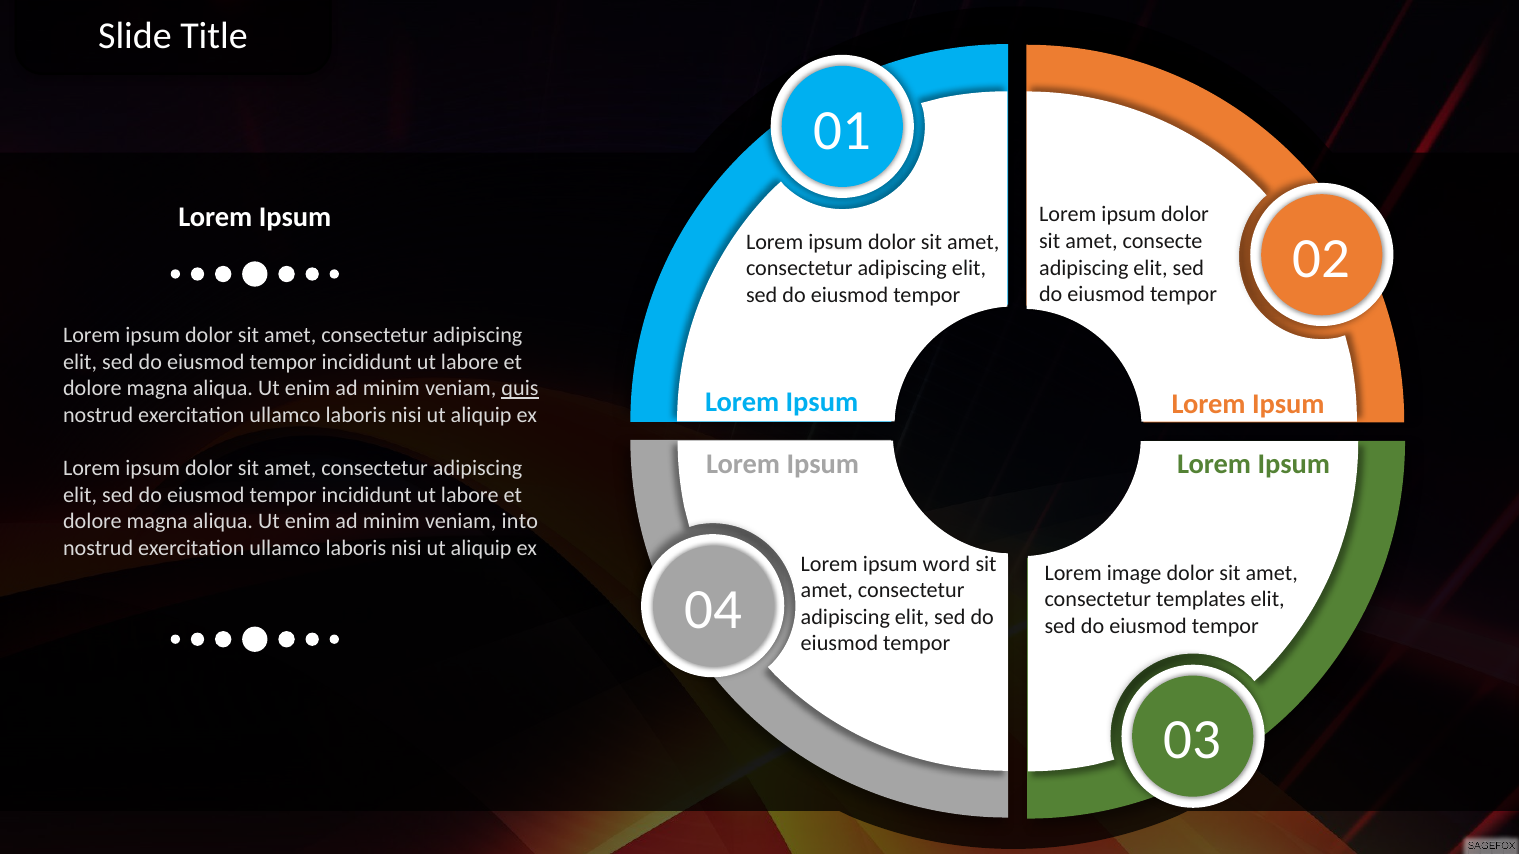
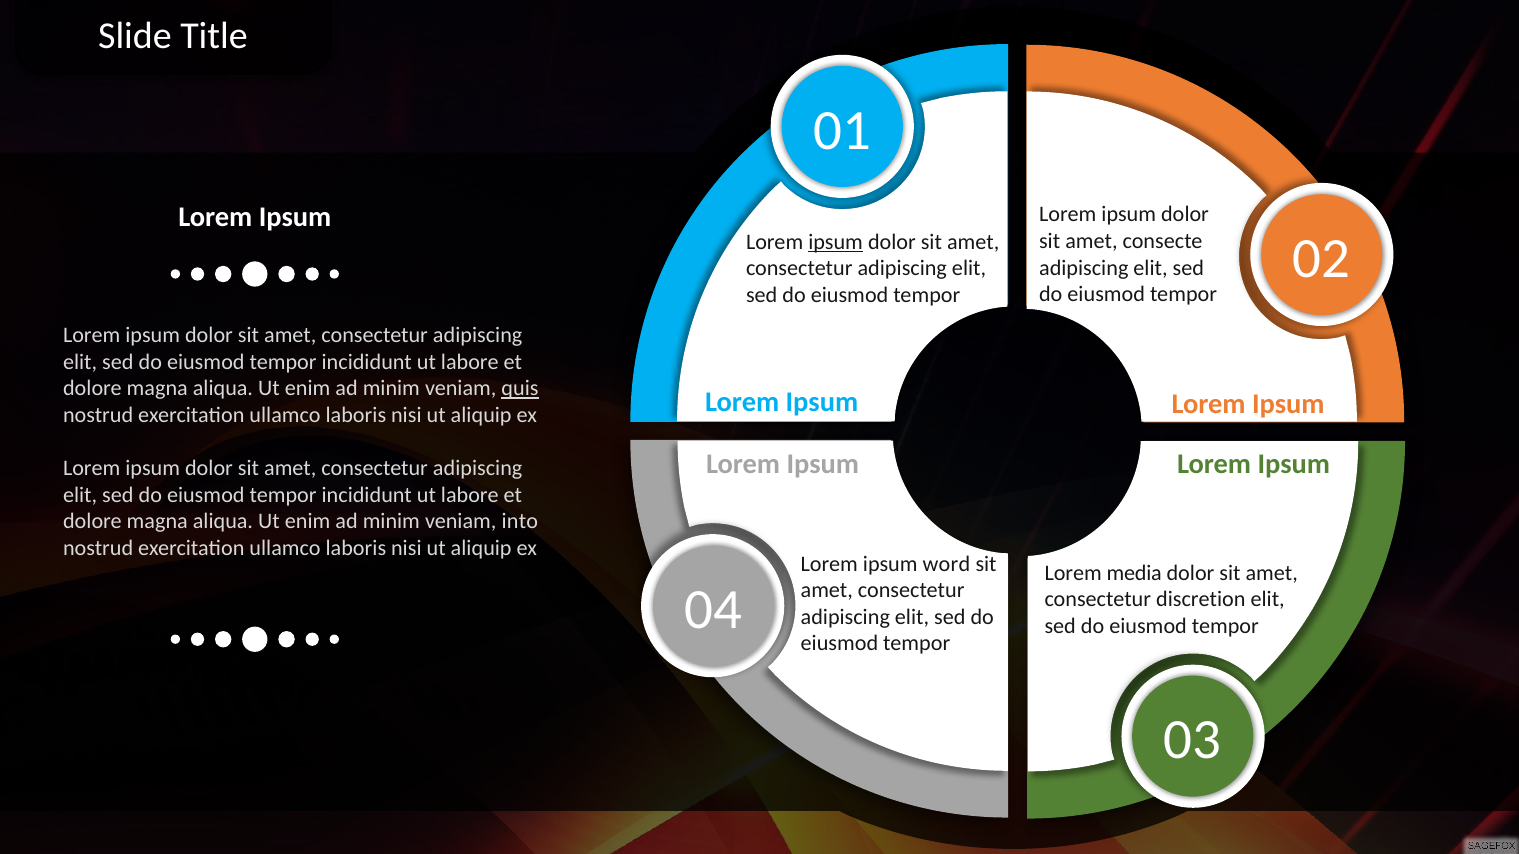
ipsum underline: none -> present (836, 242)
image: image -> media (1134, 573)
templates: templates -> discretion (1201, 600)
